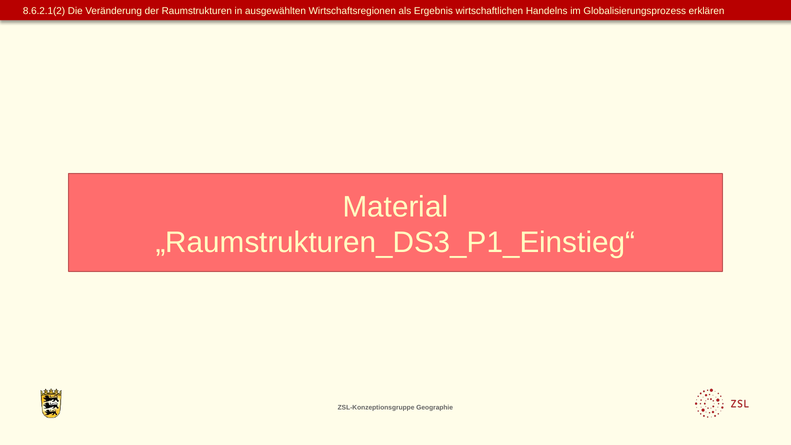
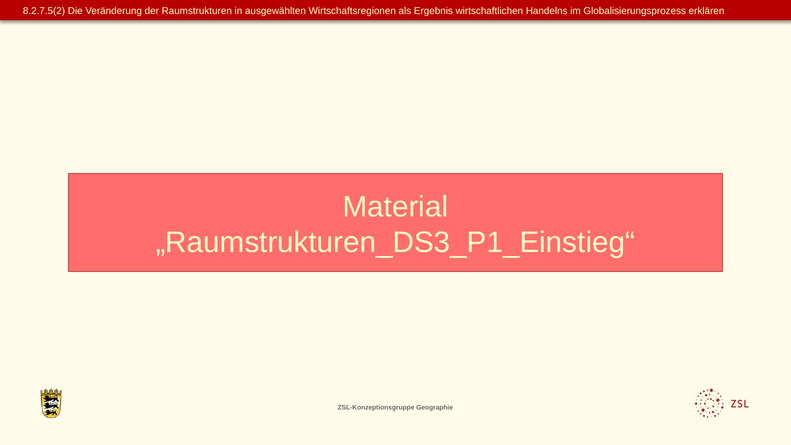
8.6.2.1(2: 8.6.2.1(2 -> 8.2.7.5(2 (44, 11)
